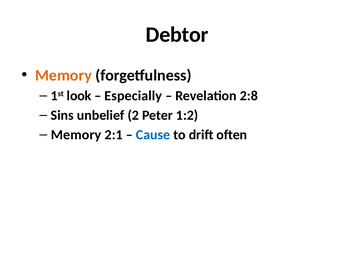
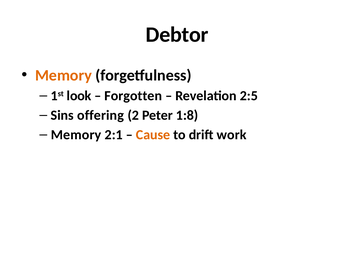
Especially: Especially -> Forgotten (133, 96)
2:8: 2:8 -> 2:5 (249, 96)
unbelief: unbelief -> offering (101, 115)
1:2: 1:2 -> 1:8 (187, 115)
Cause colour: blue -> orange (153, 135)
often: often -> work (232, 135)
